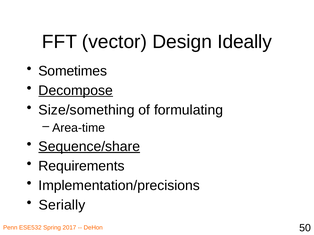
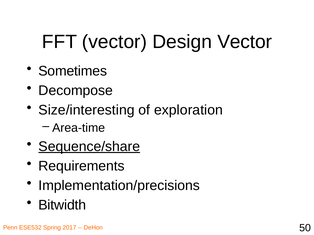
Design Ideally: Ideally -> Vector (245, 42)
Decompose underline: present -> none (76, 91)
Size/something: Size/something -> Size/interesting (87, 110)
formulating: formulating -> exploration (189, 110)
Serially: Serially -> Bitwidth (62, 205)
